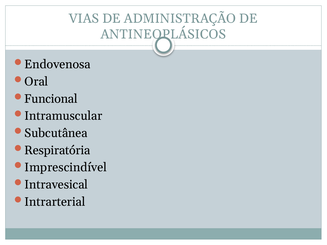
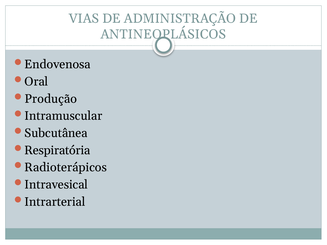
Funcional: Funcional -> Produção (51, 99)
Imprescindível: Imprescindível -> Radioterápicos (66, 168)
